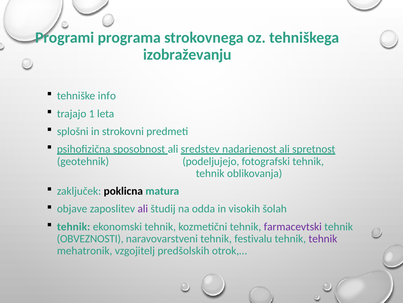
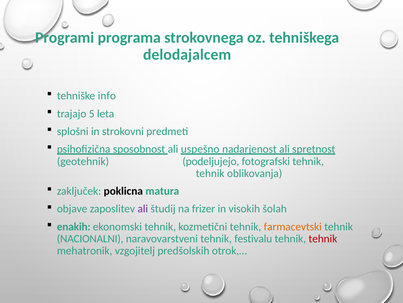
izobraževanju: izobraževanju -> delodajalcem (187, 55)
1: 1 -> 5 (92, 113)
sredstev: sredstev -> uspešno (200, 149)
odda: odda -> frizer (204, 208)
tehnik: tehnik -> enakih (74, 226)
farmacevtski colour: purple -> orange (293, 226)
OBVEZNOSTI: OBVEZNOSTI -> NACIONALNI (90, 238)
tehnik colour: purple -> red (323, 238)
